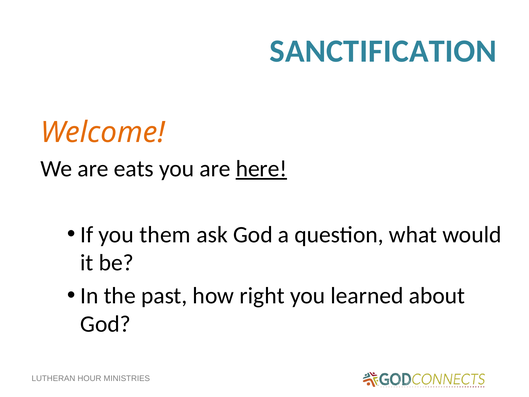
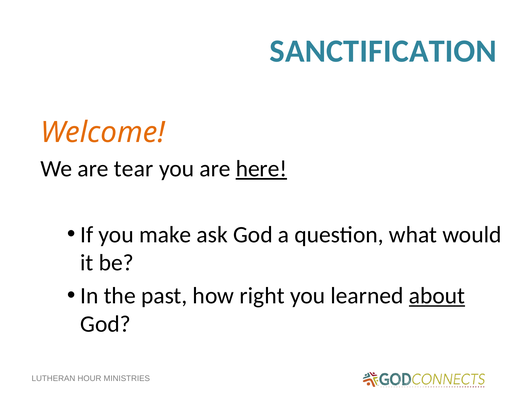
eats: eats -> tear (134, 169)
them: them -> make (165, 234)
about underline: none -> present (437, 296)
